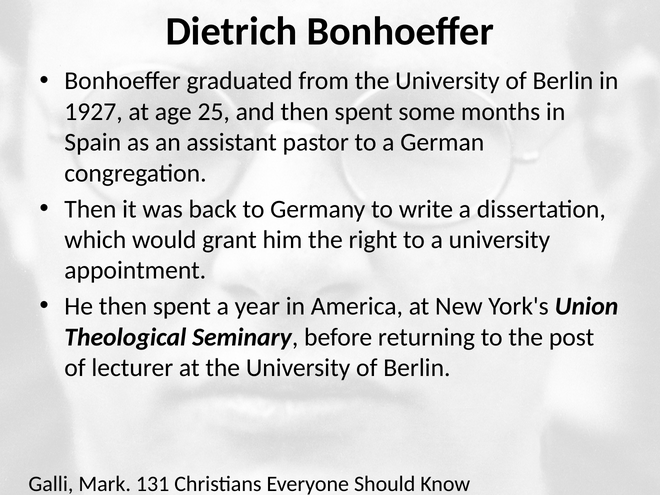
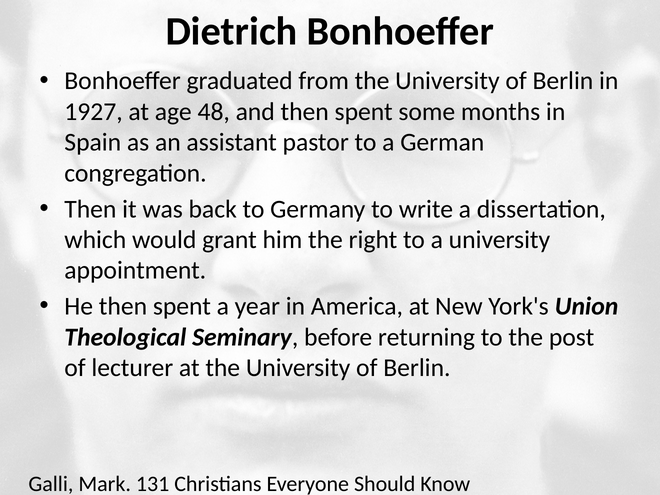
25: 25 -> 48 (214, 112)
